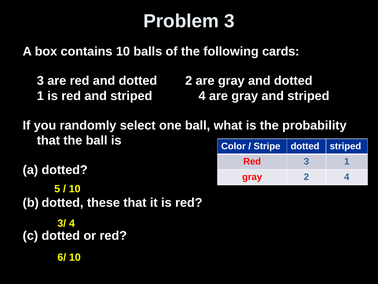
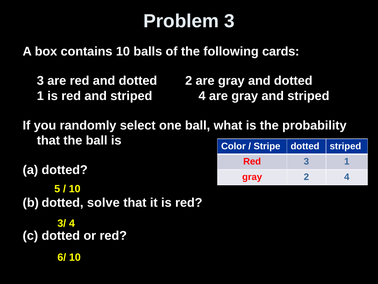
these: these -> solve (103, 202)
